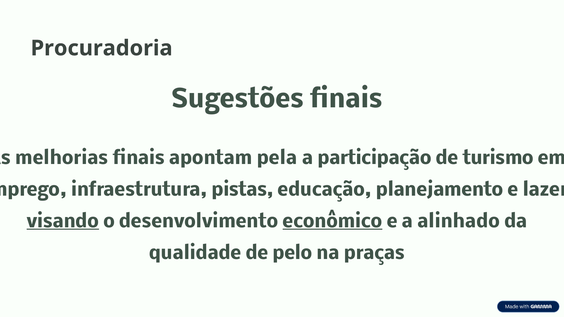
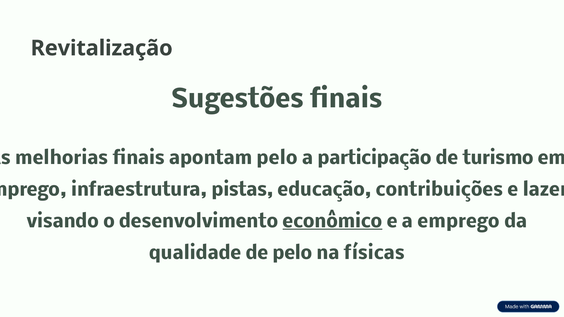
Procuradoria: Procuradoria -> Revitalização (102, 48)
apontam pela: pela -> pelo (277, 158)
planejamento: planejamento -> contribuições (439, 190)
visando underline: present -> none (63, 222)
a alinhado: alinhado -> emprego (459, 222)
praças: praças -> físicas (374, 254)
